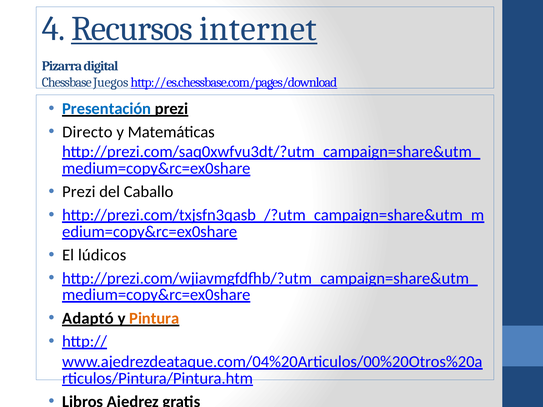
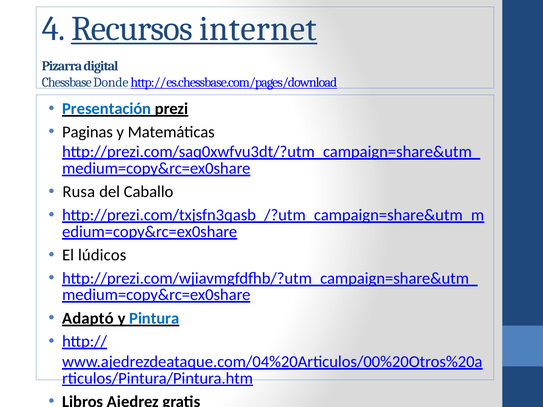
Juegos: Juegos -> Donde (111, 82)
Directo: Directo -> Paginas (87, 132)
Prezi: Prezi -> Rusa (79, 192)
Pintura colour: orange -> blue (154, 318)
